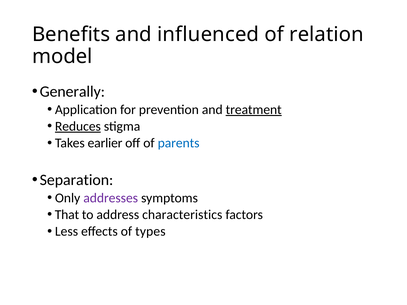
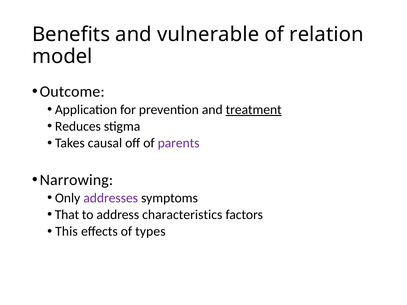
influenced: influenced -> vulnerable (208, 35)
Generally: Generally -> Outcome (72, 92)
Reduces underline: present -> none (78, 126)
earlier: earlier -> causal (105, 143)
parents colour: blue -> purple (179, 143)
Separation: Separation -> Narrowing (76, 180)
Less: Less -> This (66, 232)
